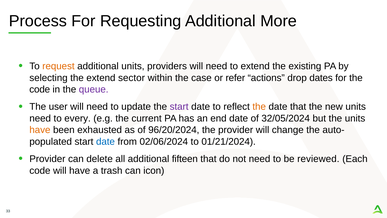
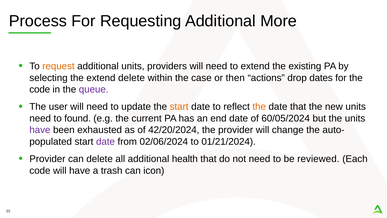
extend sector: sector -> delete (132, 78)
refer: refer -> then (235, 78)
start colour: purple -> orange (179, 107)
every: every -> found (78, 118)
32/05/2024: 32/05/2024 -> 60/05/2024 (286, 118)
have colour: orange -> purple (40, 130)
96/20/2024: 96/20/2024 -> 42/20/2024 (174, 130)
date colour: blue -> purple (105, 141)
fifteen: fifteen -> health (185, 159)
